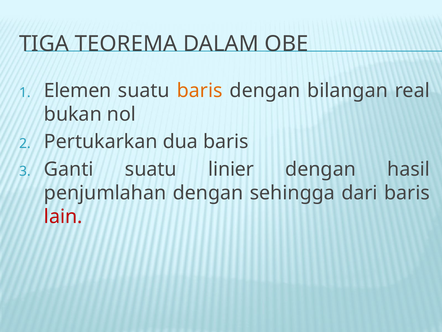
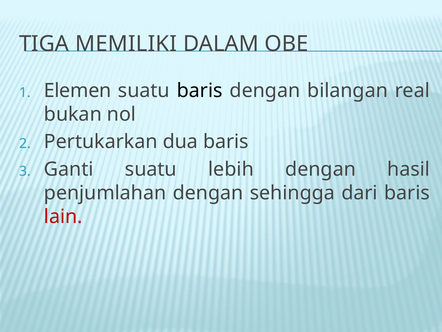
TEOREMA: TEOREMA -> MEMILIKI (126, 44)
baris colour: orange -> black (200, 90)
linier: linier -> lebih (231, 169)
